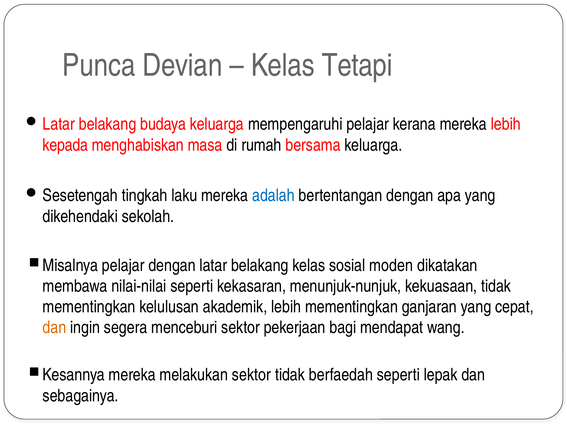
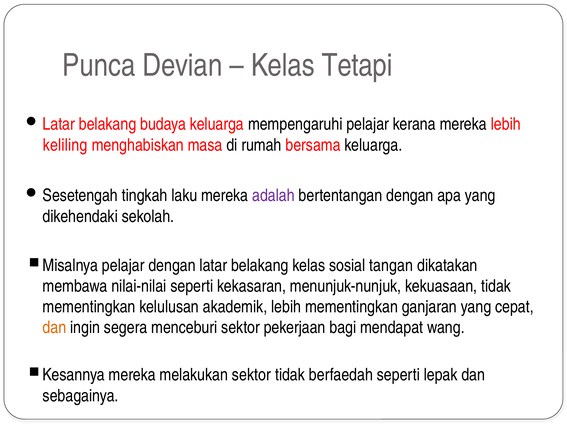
kepada: kepada -> keliling (65, 145)
adalah colour: blue -> purple (273, 196)
moden: moden -> tangan (391, 266)
